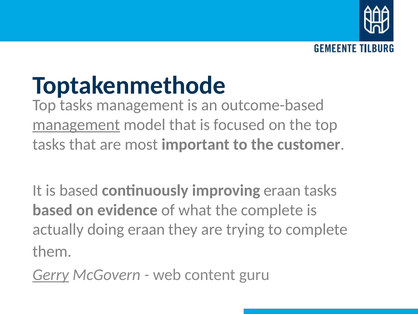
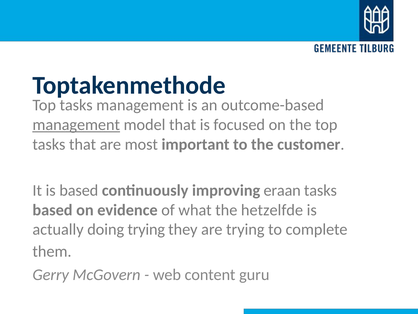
the complete: complete -> hetzelfde (272, 210)
doing eraan: eraan -> trying (146, 229)
Gerry underline: present -> none (51, 274)
